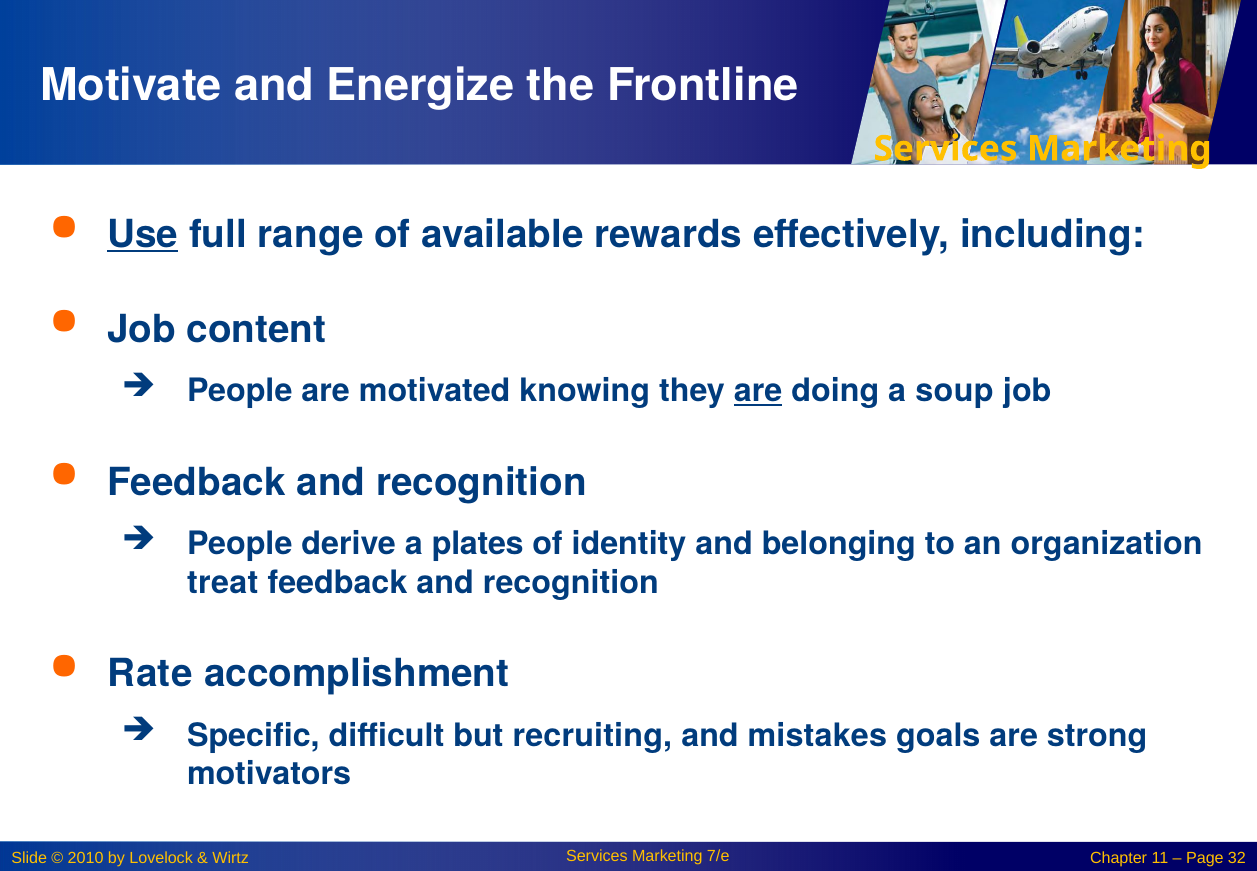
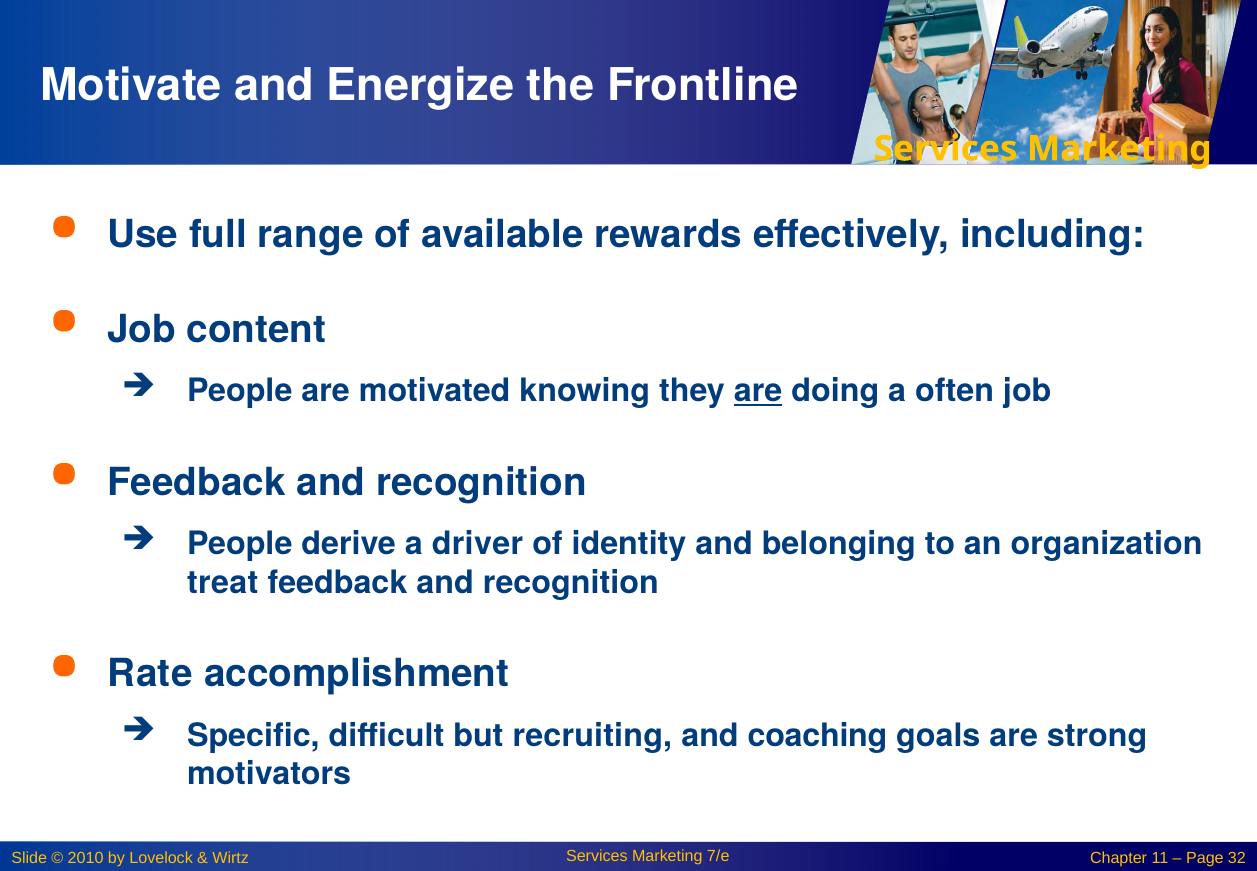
Use underline: present -> none (143, 234)
soup: soup -> often (955, 391)
plates: plates -> driver (477, 543)
mistakes: mistakes -> coaching (817, 735)
